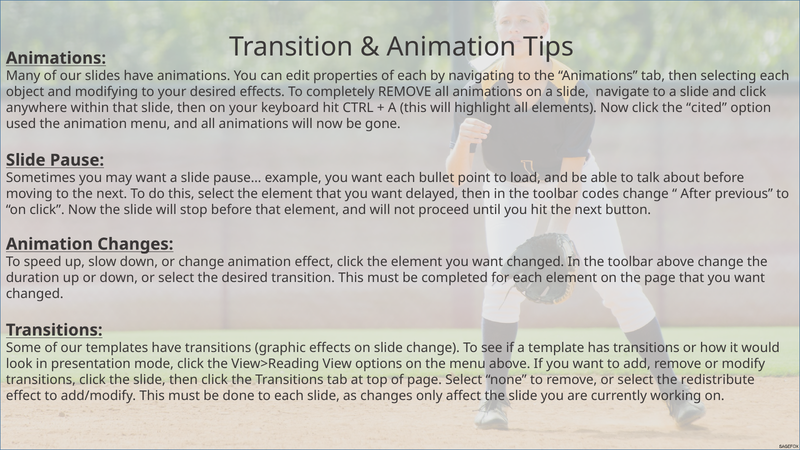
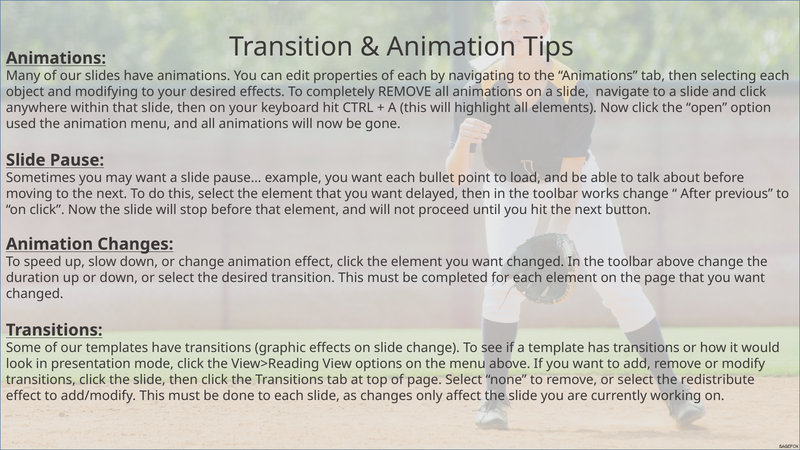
cited: cited -> open (707, 108)
codes: codes -> works (601, 194)
